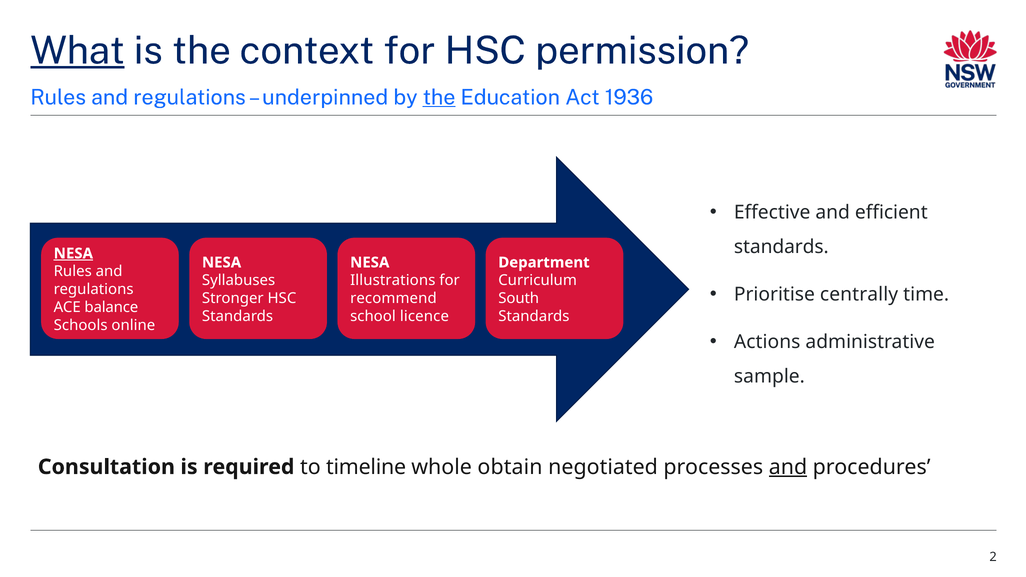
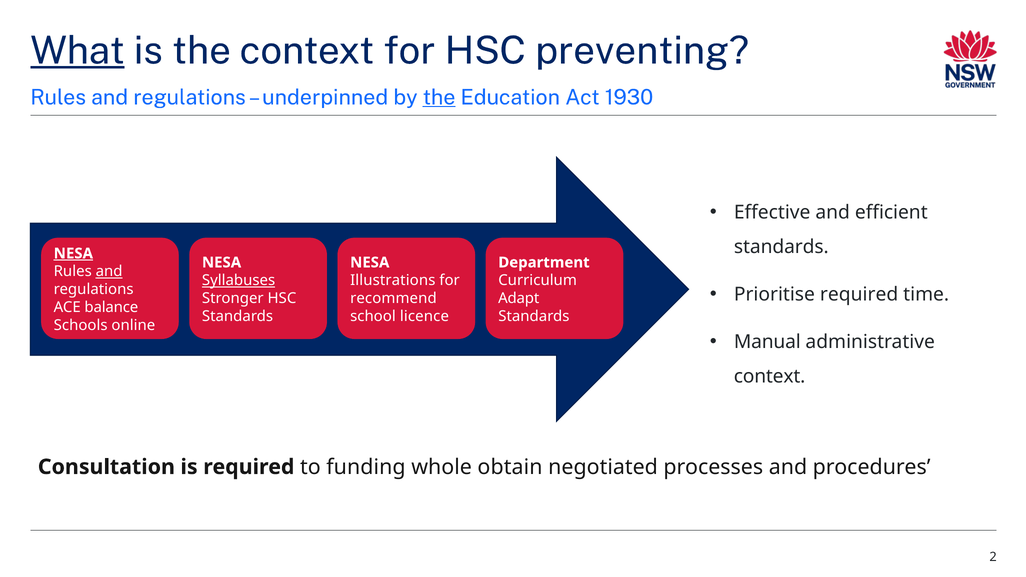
permission: permission -> preventing (642, 51)
1936: 1936 -> 1930 (629, 97)
and underline: none -> present (109, 271)
Syllabuses underline: none -> present (239, 280)
Prioritise centrally: centrally -> required (859, 295)
South: South -> Adapt (519, 298)
Actions: Actions -> Manual (767, 342)
sample: sample -> context (770, 377)
timeline: timeline -> funding (366, 467)
and underline: present -> none (788, 467)
